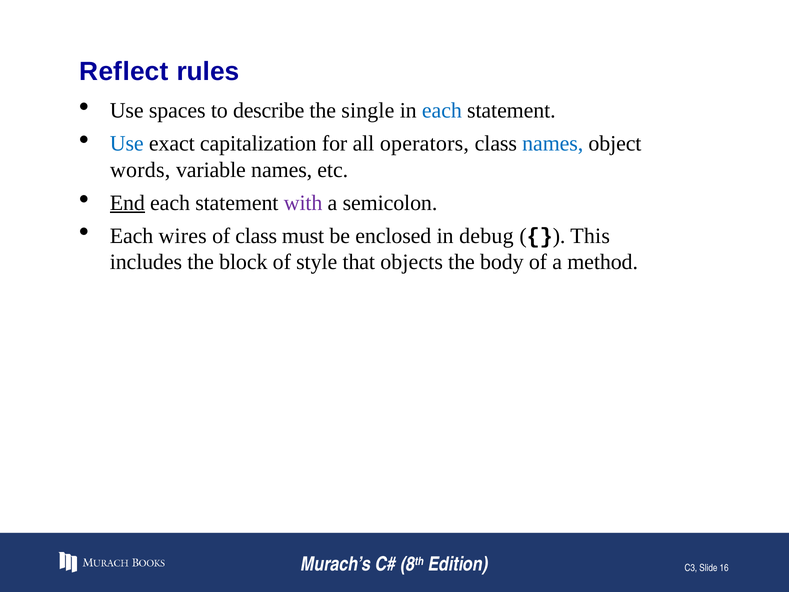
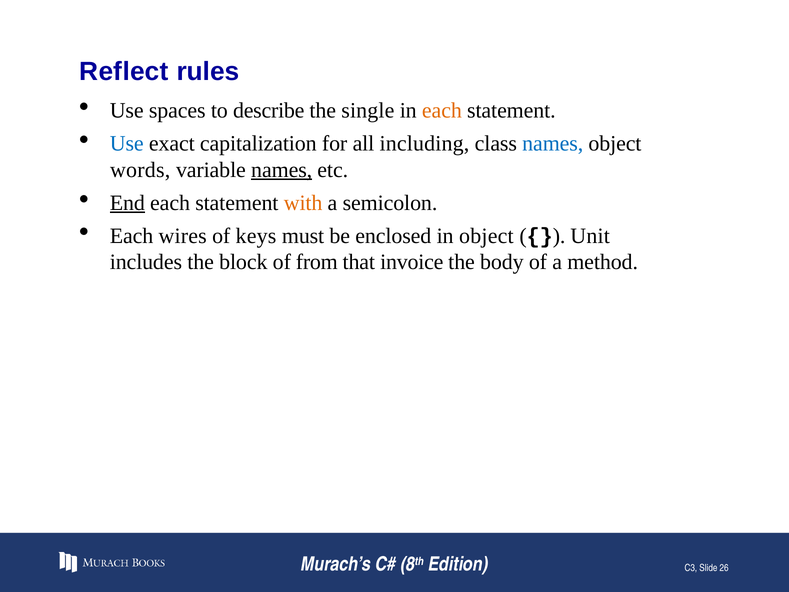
each colour: blue -> orange (442, 111)
operators: operators -> including (424, 144)
names underline: none -> present (282, 170)
with colour: purple -> orange (303, 203)
of class: class -> keys (256, 236)
in debug: debug -> object (486, 236)
This: This -> Unit (590, 236)
style: style -> from (317, 262)
objects: objects -> invoice (412, 262)
16: 16 -> 26 (724, 568)
